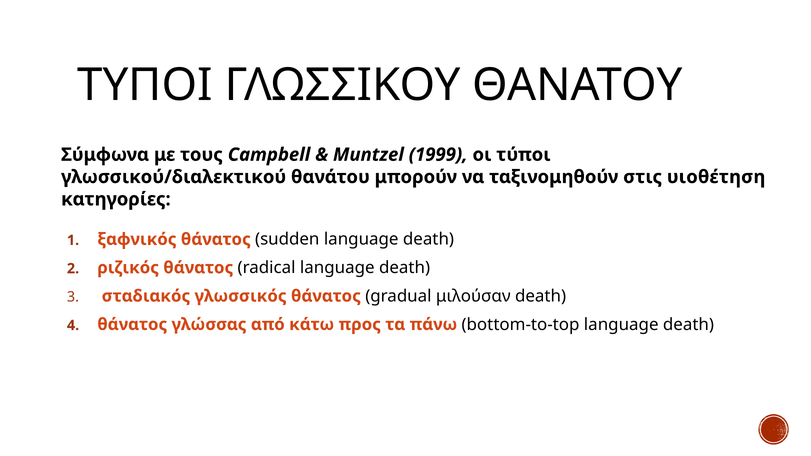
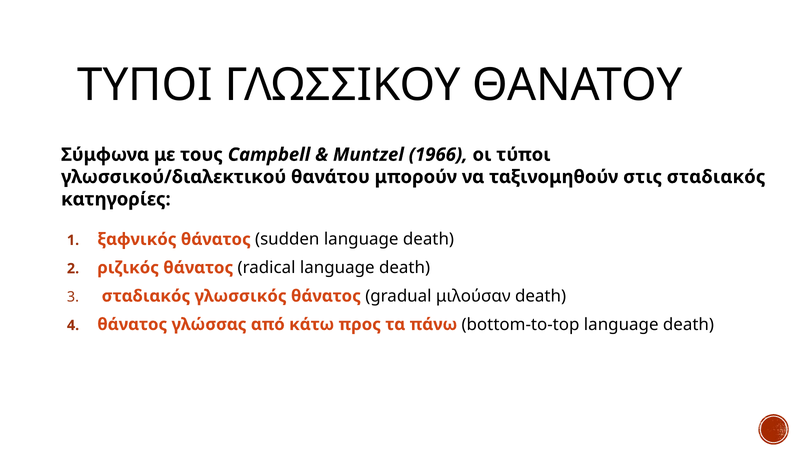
1999: 1999 -> 1966 (438, 155)
στις υιοθέτηση: υιοθέτηση -> σταδιακός (716, 177)
